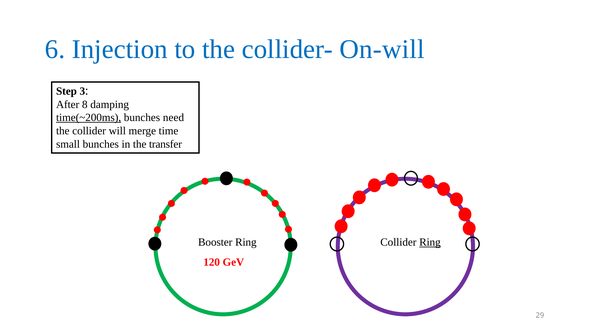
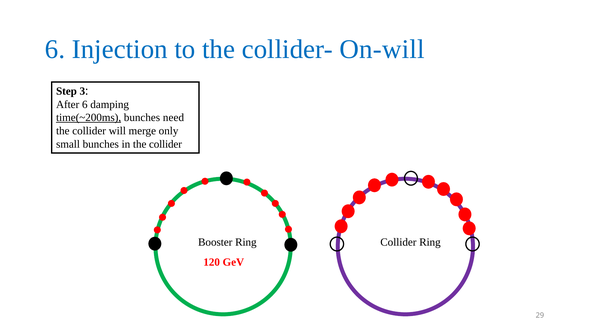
After 8: 8 -> 6 (85, 104)
time: time -> only (169, 131)
in the transfer: transfer -> collider (165, 144)
Ring underline: present -> none (430, 243)
